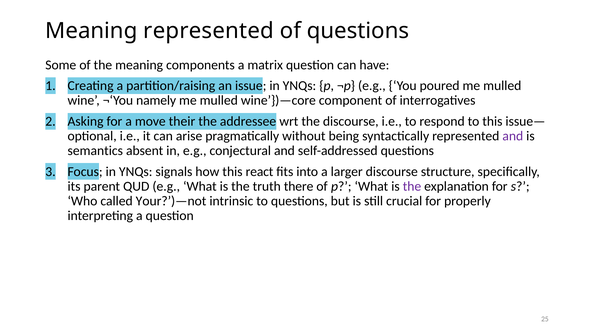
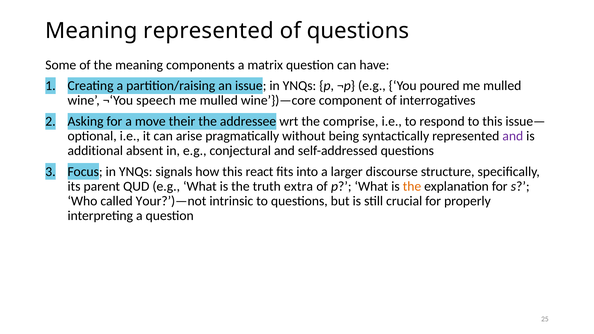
namely: namely -> speech (156, 101)
the discourse: discourse -> comprise (351, 121)
semantics: semantics -> additional (95, 151)
there: there -> extra (298, 186)
the colour: purple -> orange (412, 186)
